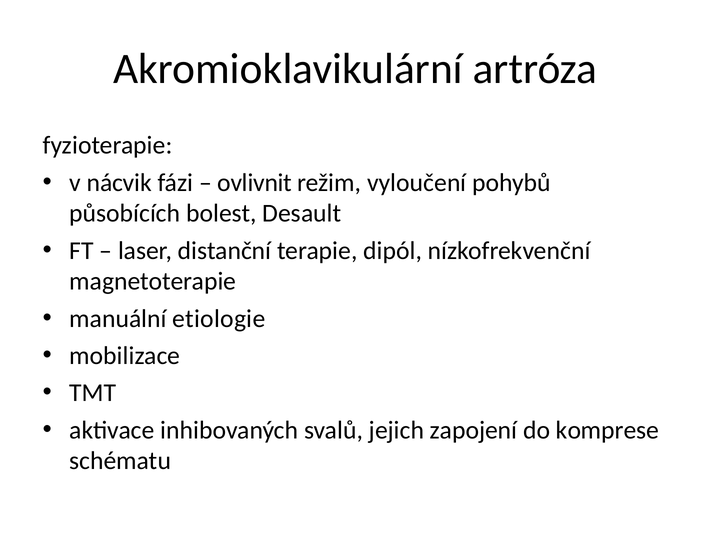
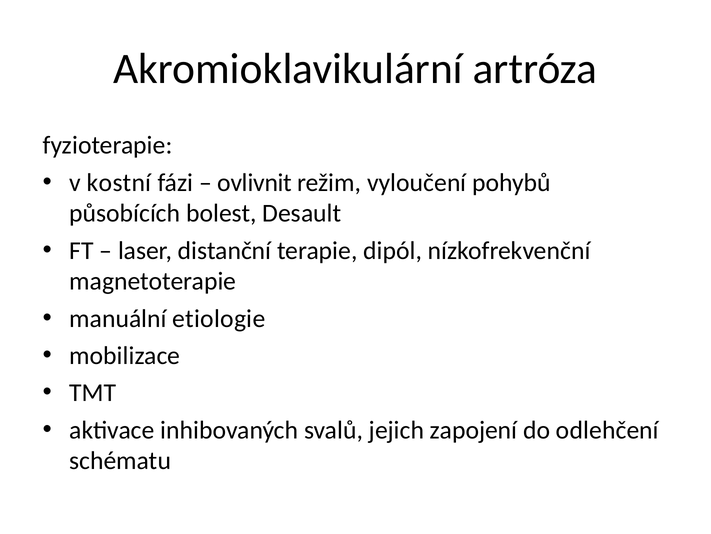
nácvik: nácvik -> kostní (119, 182)
komprese: komprese -> odlehčení (607, 429)
